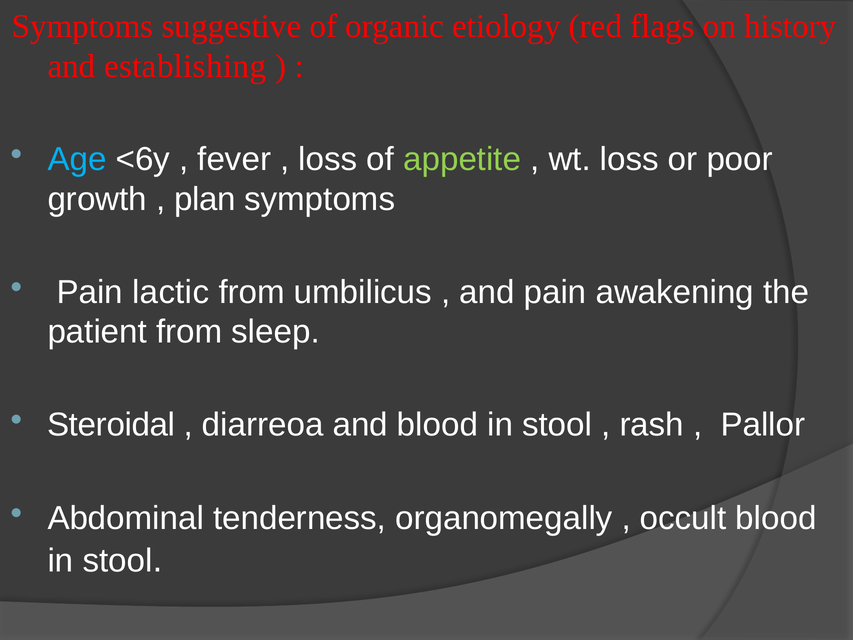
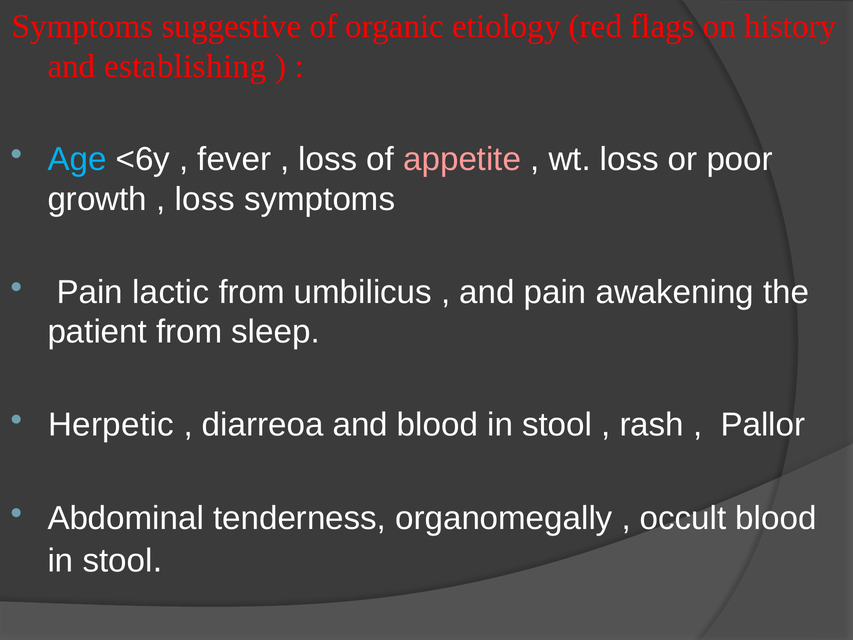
appetite colour: light green -> pink (462, 159)
plan: plan -> loss (205, 199)
Steroidal: Steroidal -> Herpetic (111, 425)
